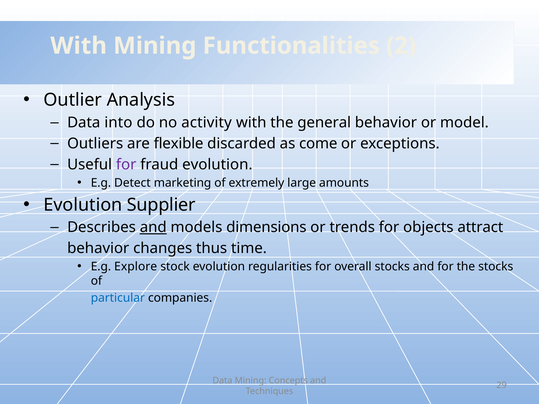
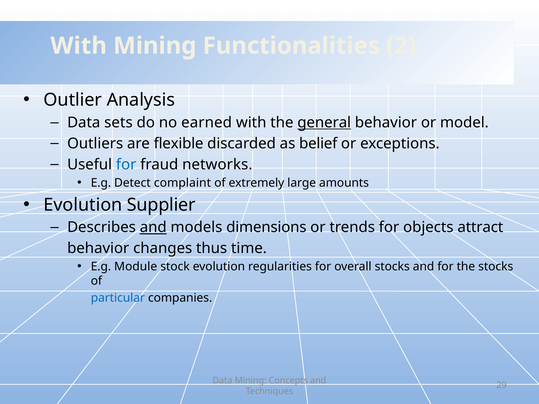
into: into -> sets (118, 123)
activity: activity -> earned (207, 123)
general underline: none -> present (324, 123)
come: come -> belief (318, 144)
for colour: purple -> blue (126, 165)
fraud evolution: evolution -> networks (217, 165)
marketing: marketing -> complaint (182, 183)
Explore: Explore -> Module (136, 267)
